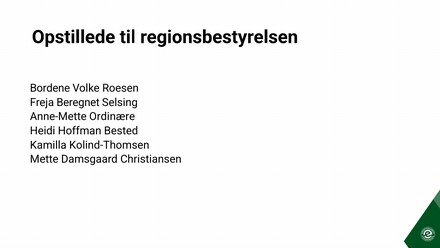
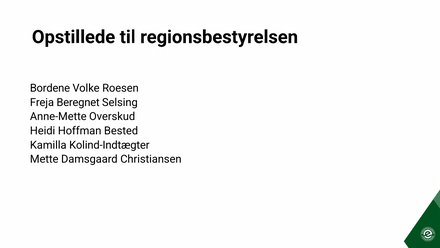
Ordinære: Ordinære -> Overskud (112, 116)
Kolind-Thomsen: Kolind-Thomsen -> Kolind-Indtægter (109, 145)
